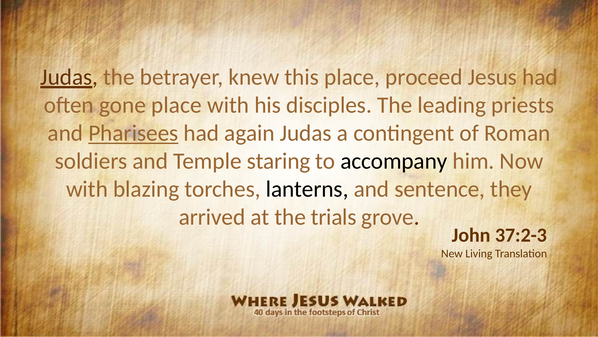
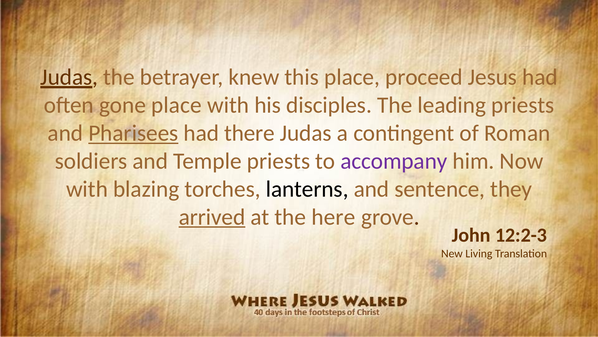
again: again -> there (250, 133)
Temple staring: staring -> priests (278, 161)
accompany colour: black -> purple (394, 161)
arrived underline: none -> present (212, 217)
trials: trials -> here (333, 217)
37:2-3: 37:2-3 -> 12:2-3 (521, 235)
